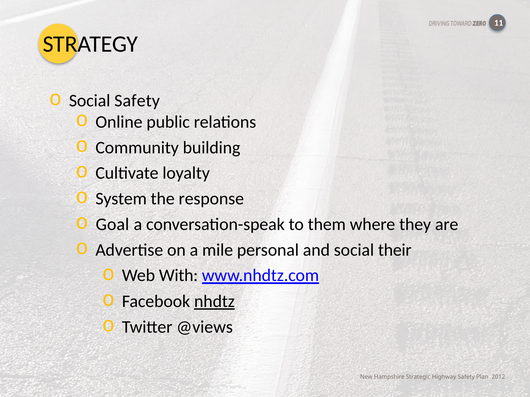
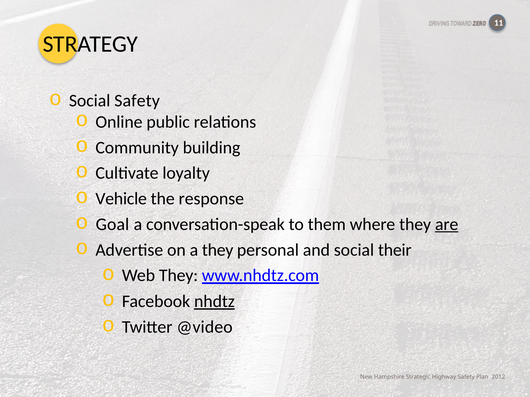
System: System -> Vehicle (121, 199)
are underline: none -> present (447, 225)
a mile: mile -> they (218, 250)
Web With: With -> They (178, 276)
@views: @views -> @video (205, 327)
